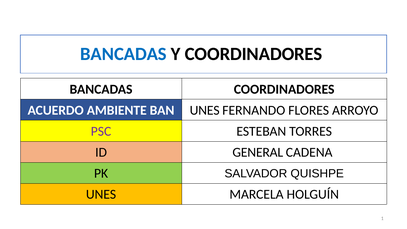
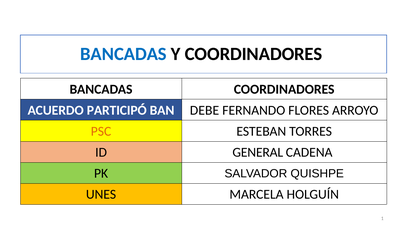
AMBIENTE: AMBIENTE -> PARTICIPÓ (117, 110)
BAN UNES: UNES -> DEBE (205, 110)
PSC colour: purple -> orange (101, 131)
